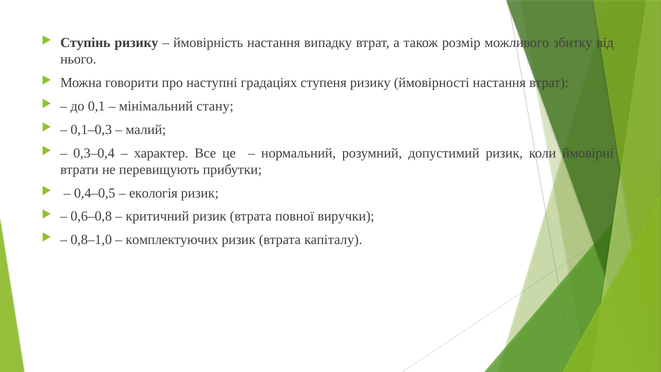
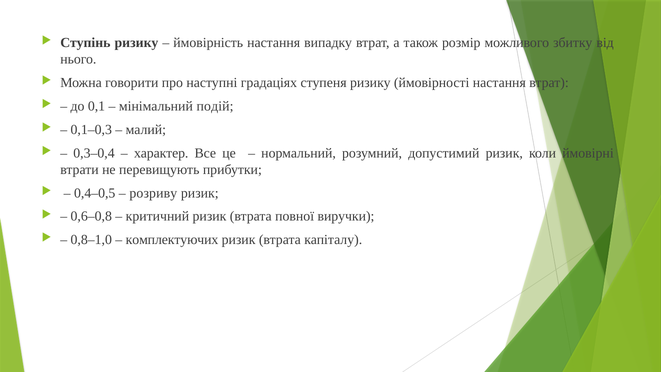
стану: стану -> подій (215, 106)
екологія: екологія -> розриву (153, 193)
